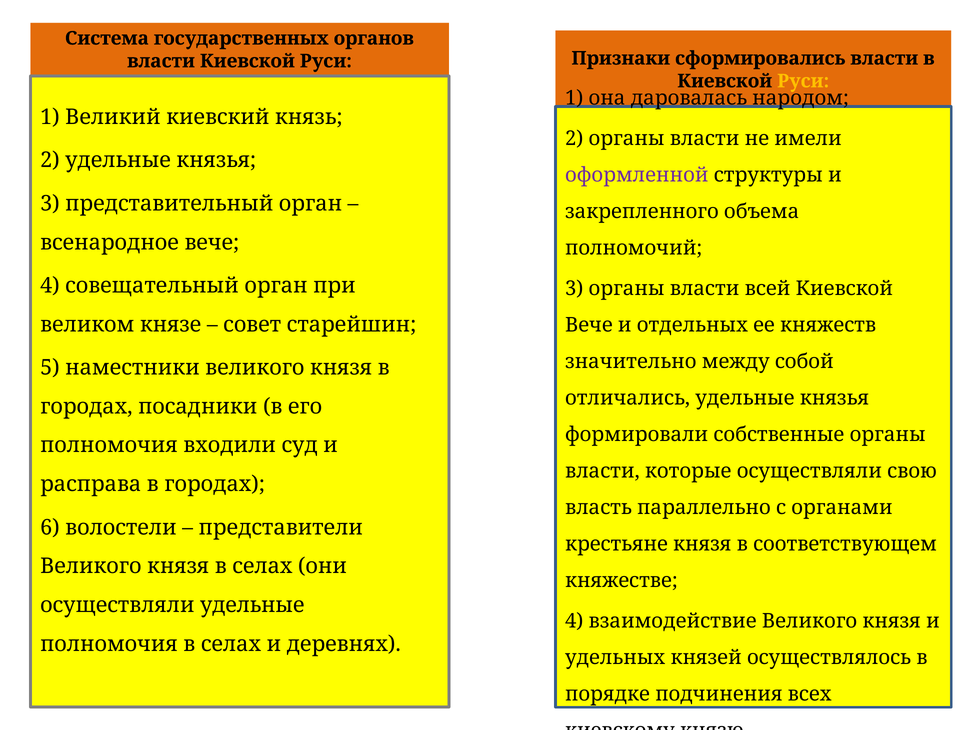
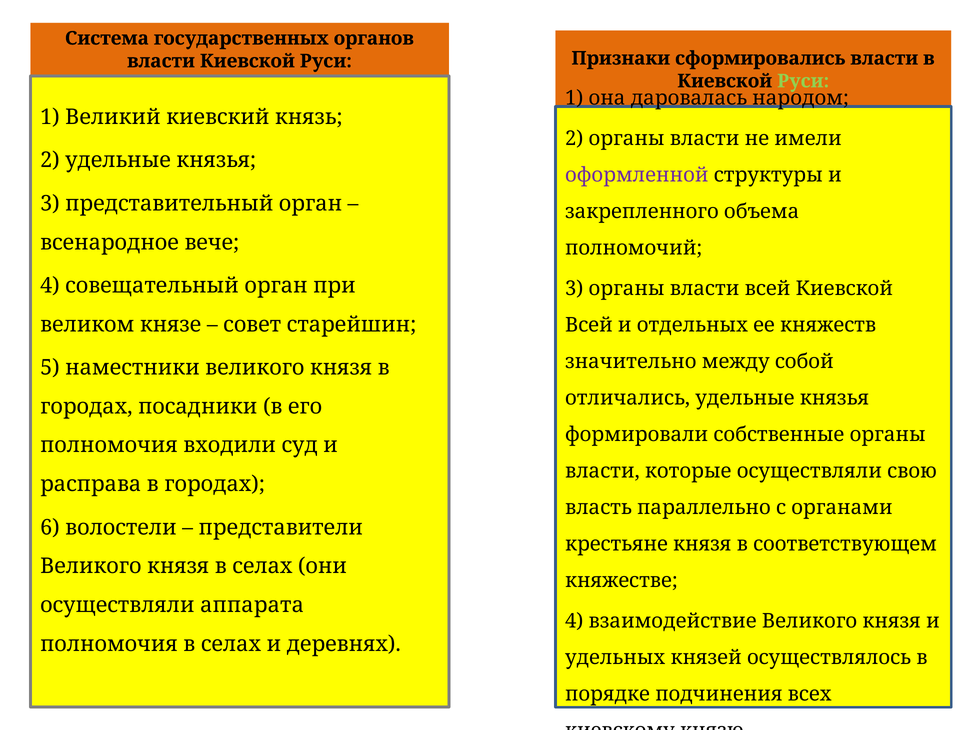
Руси colour: yellow -> light green (803, 81)
Вече: Вече -> Всей (589, 325)
осуществляли удельные: удельные -> аппарата (252, 606)
